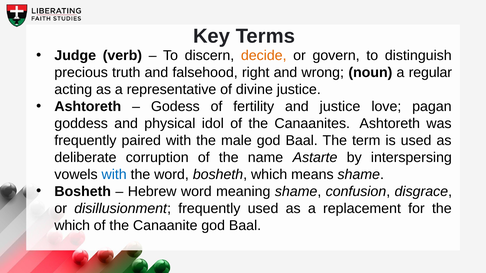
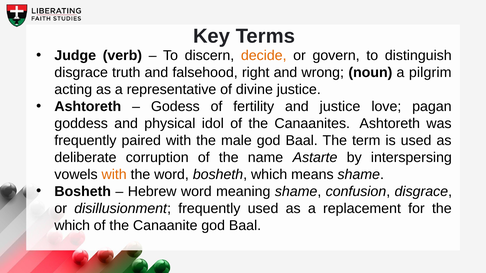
precious: precious -> disgrace (81, 73)
regular: regular -> pilgrim (430, 73)
with colour: blue -> orange (114, 175)
